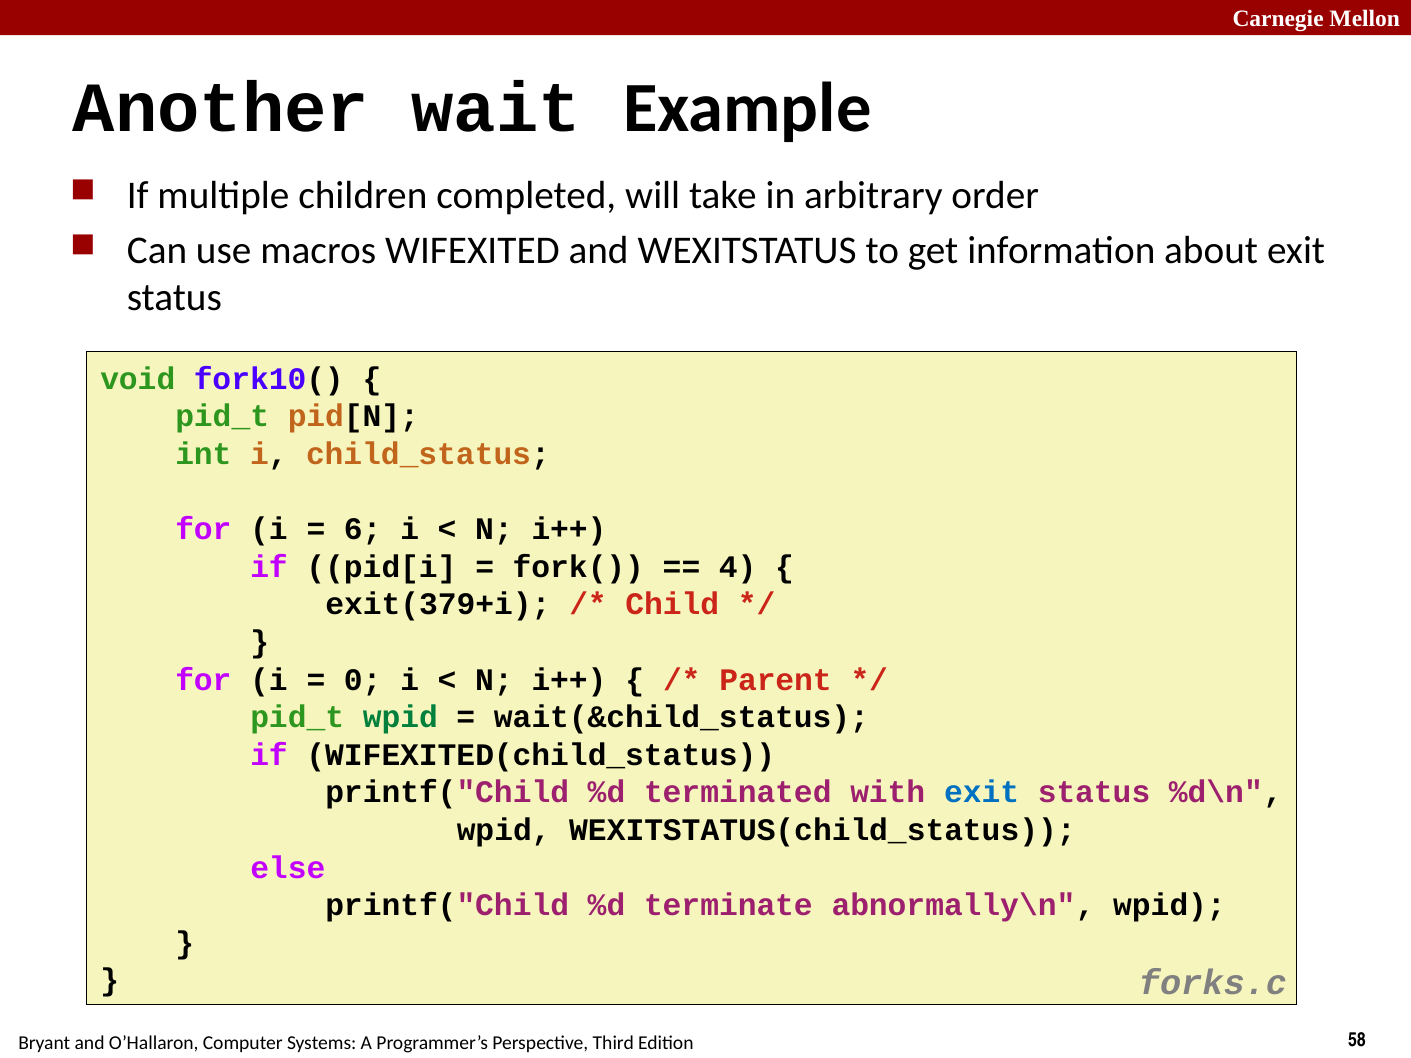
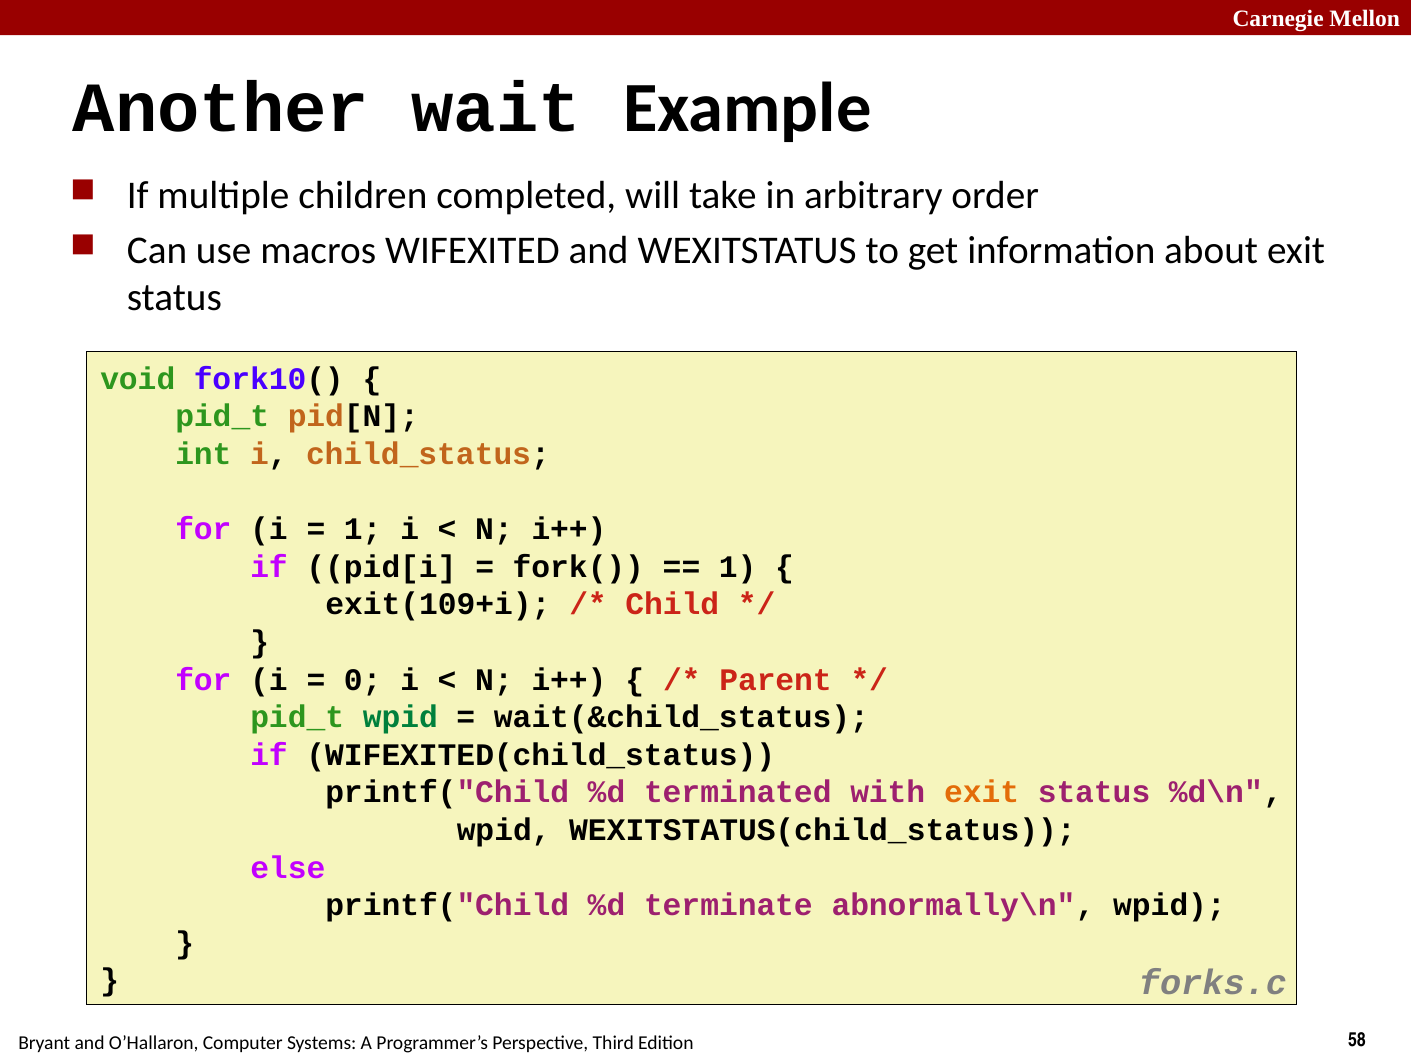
6: 6 -> 1 (363, 529)
4: 4 -> 1 (738, 567)
exit(379+i: exit(379+i -> exit(109+i (438, 605)
exit colour: blue -> orange (982, 793)
